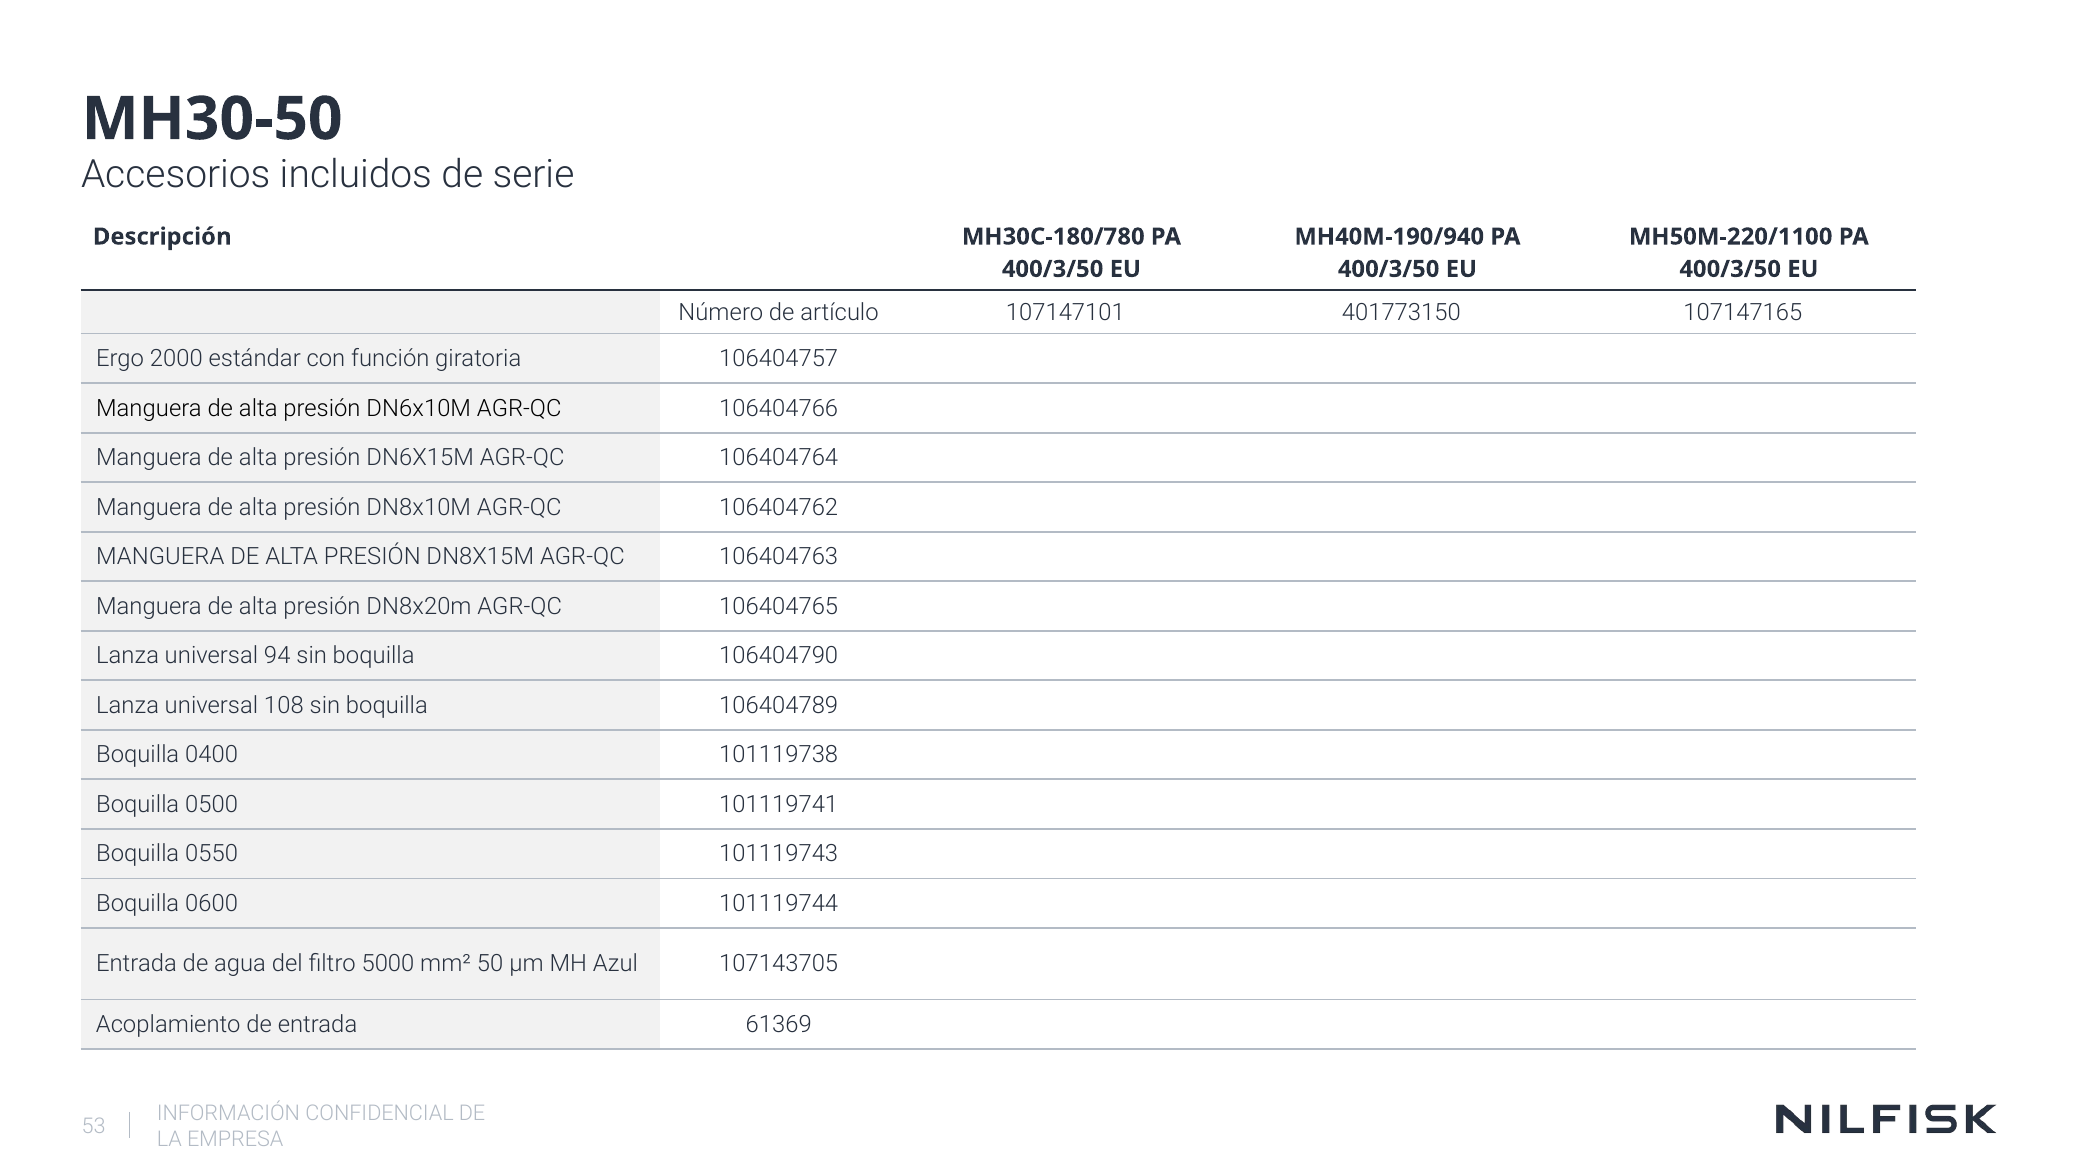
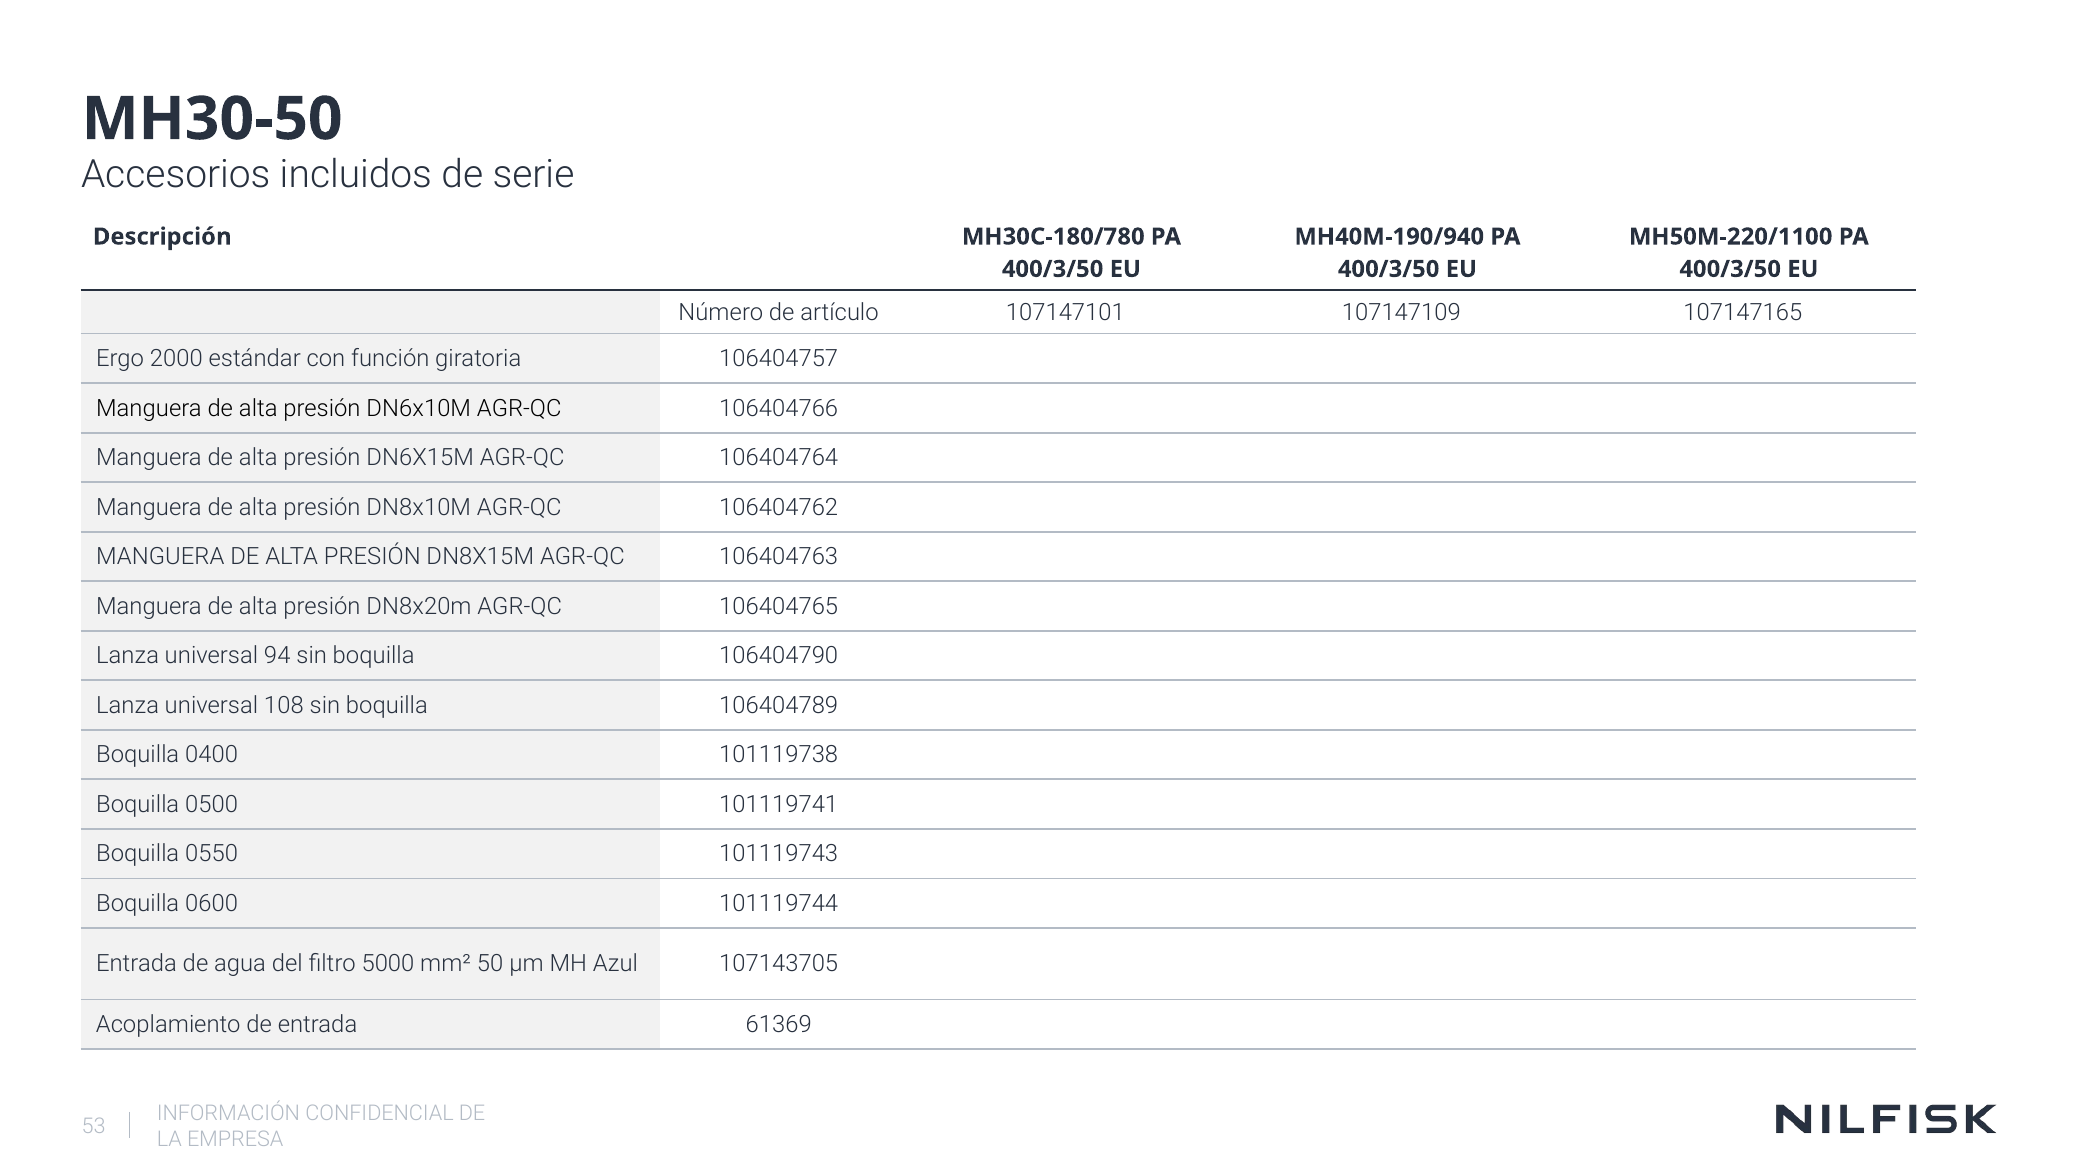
401773150: 401773150 -> 107147109 (1401, 313)
